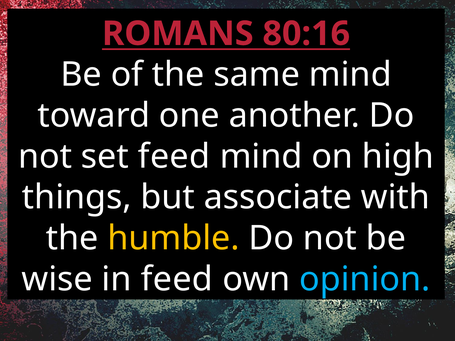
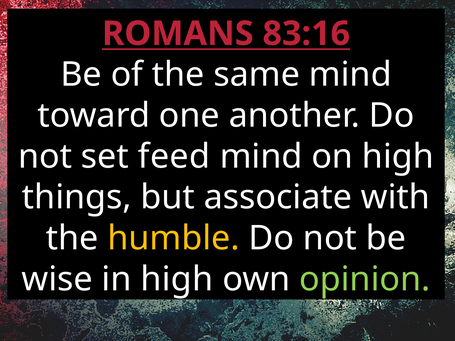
80:16: 80:16 -> 83:16 (306, 34)
in feed: feed -> high (177, 279)
opinion colour: light blue -> light green (365, 279)
